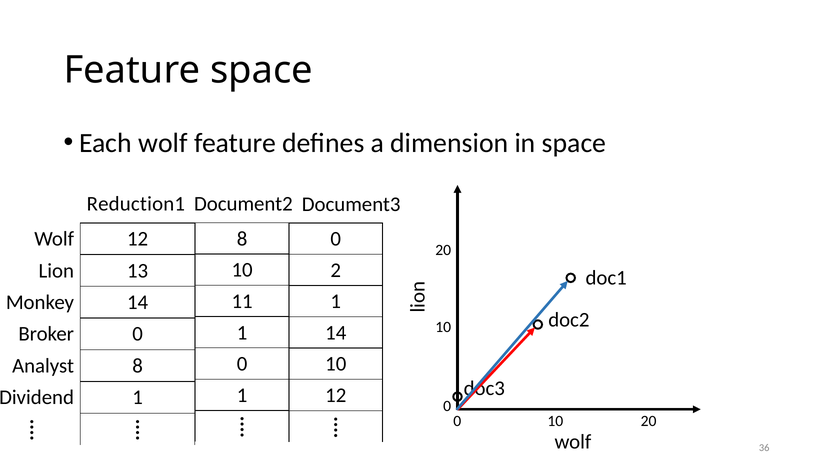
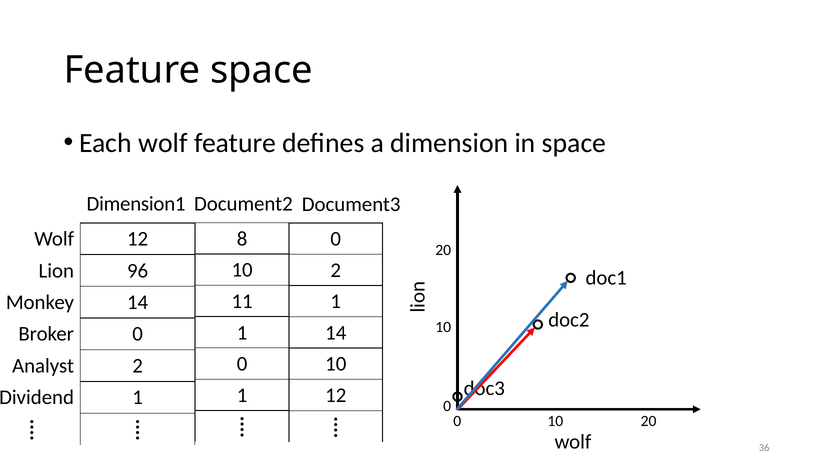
Reduction1: Reduction1 -> Dimension1 (136, 204)
13: 13 -> 96 (138, 270)
Analyst 8: 8 -> 2 (138, 365)
